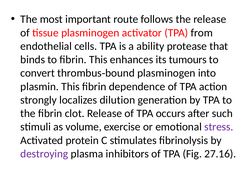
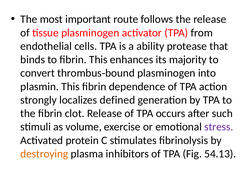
tumours: tumours -> majority (188, 60)
dilution: dilution -> defined (117, 100)
destroying colour: purple -> orange (44, 154)
27.16: 27.16 -> 54.13 (220, 154)
